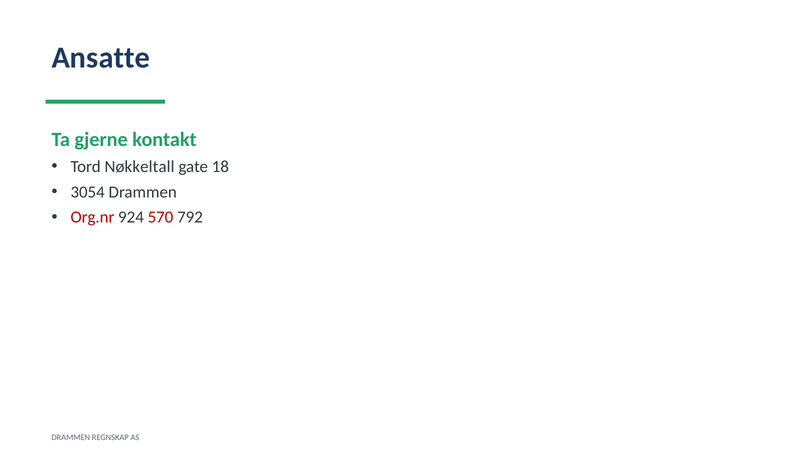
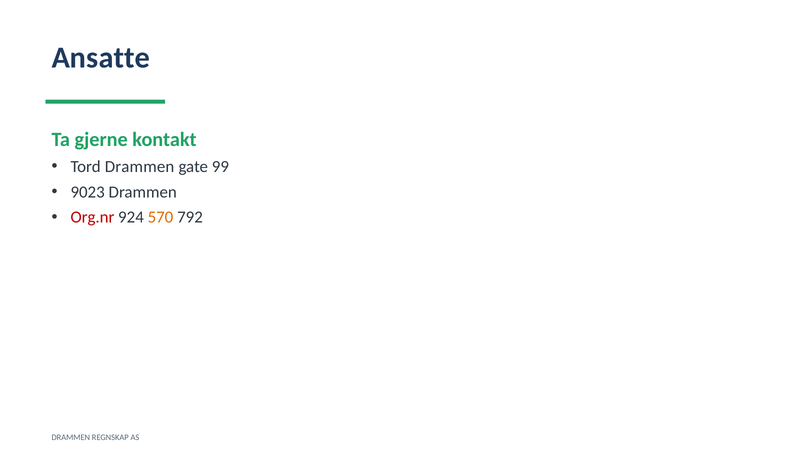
Tord Nøkkeltall: Nøkkeltall -> Drammen (140, 167)
18: 18 -> 99 (220, 167)
3054: 3054 -> 9023 (88, 192)
570 colour: red -> orange (160, 217)
